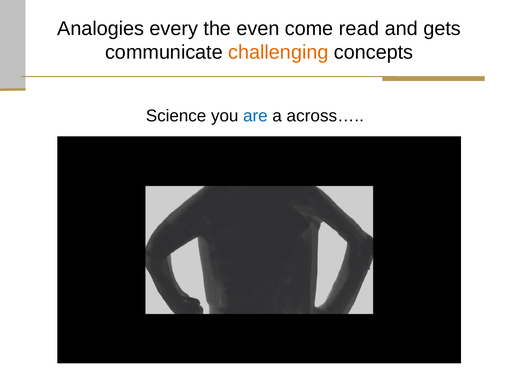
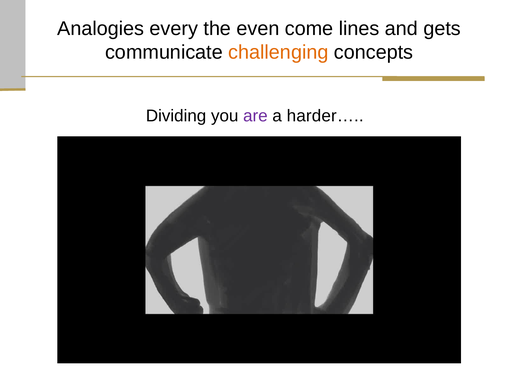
read: read -> lines (359, 29)
Science: Science -> Dividing (176, 116)
are colour: blue -> purple (255, 116)
across…: across… -> harder… (325, 116)
